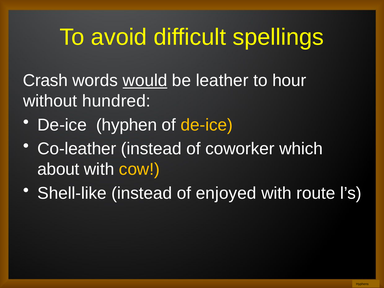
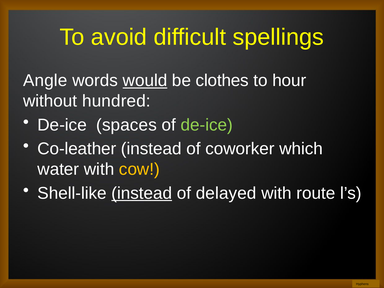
Crash: Crash -> Angle (45, 81)
leather: leather -> clothes (222, 81)
hyphen: hyphen -> spaces (126, 125)
de-ice colour: yellow -> light green (207, 125)
about: about -> water (58, 169)
instead underline: none -> present (142, 193)
enjoyed: enjoyed -> delayed (226, 193)
